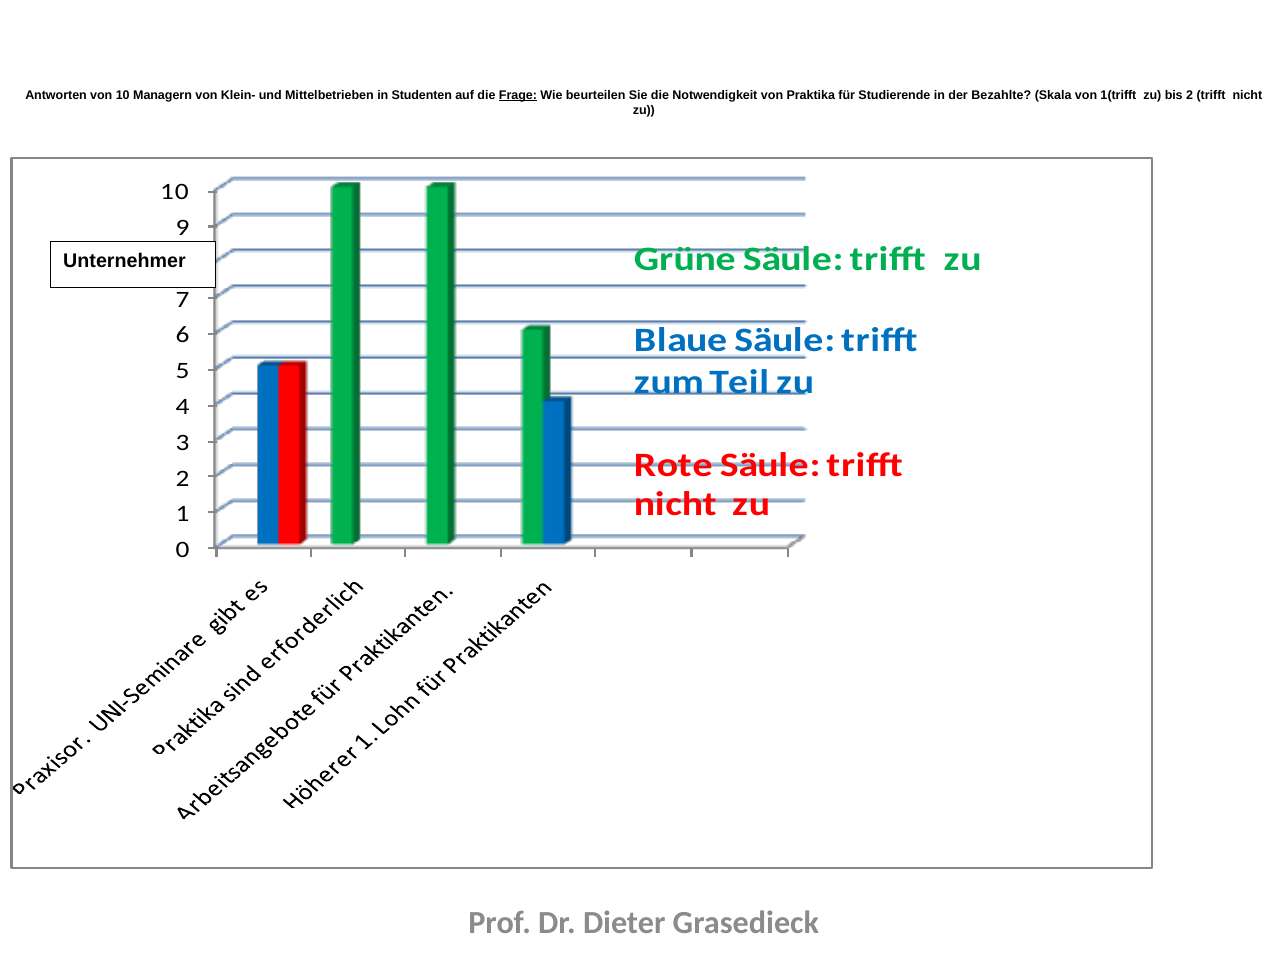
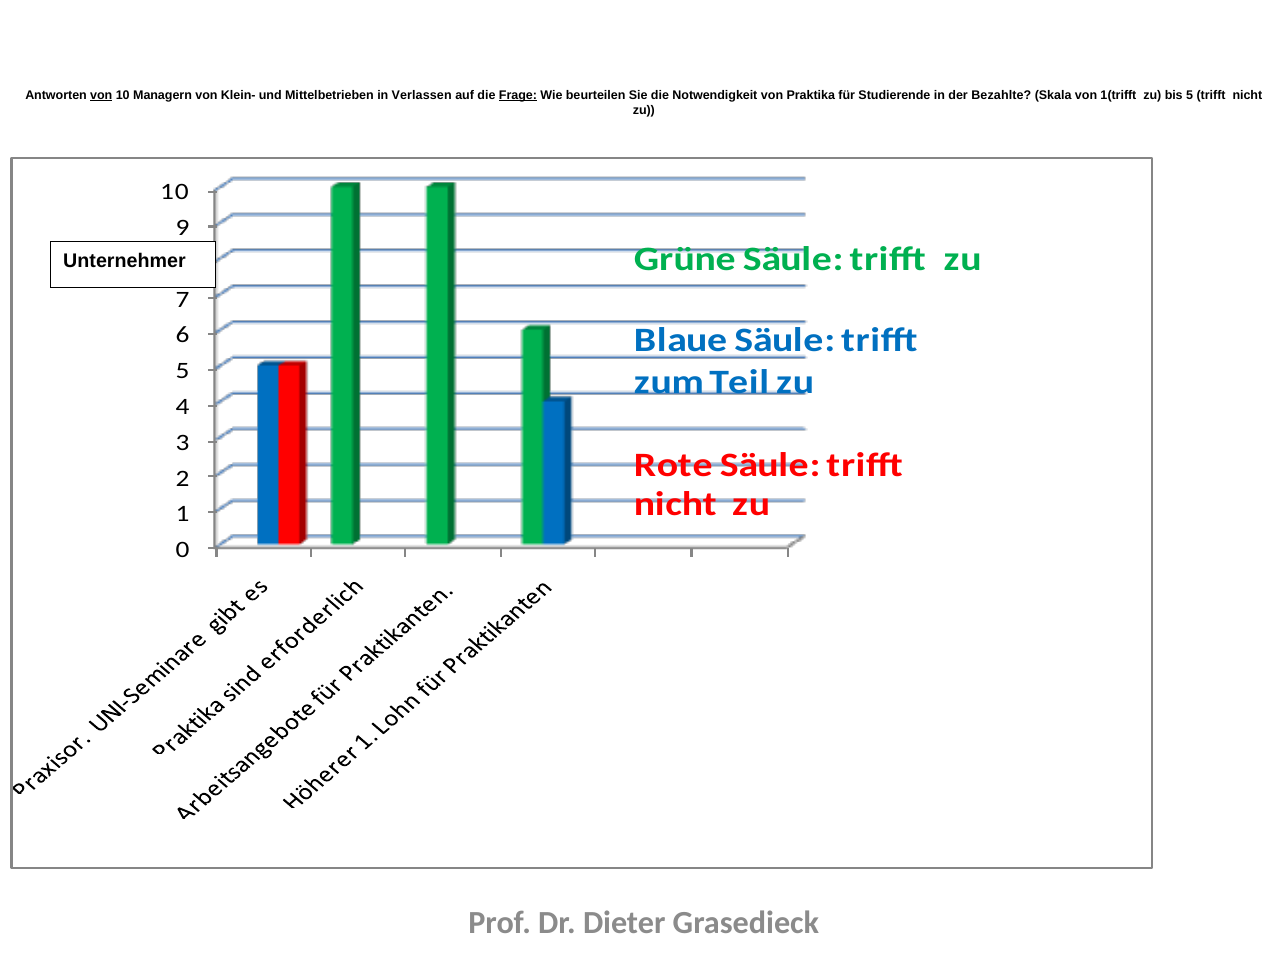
von underline: none -> present (101, 95)
Studenten: Studenten -> Verlassen (422, 95)
bis 2: 2 -> 5 (1190, 95)
